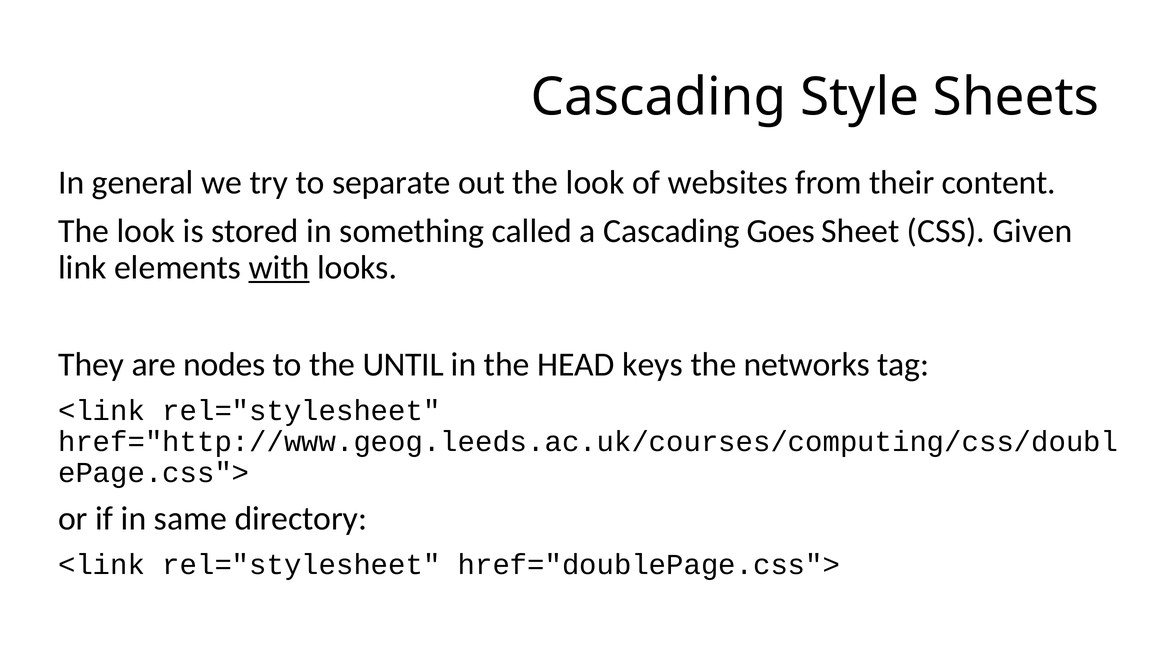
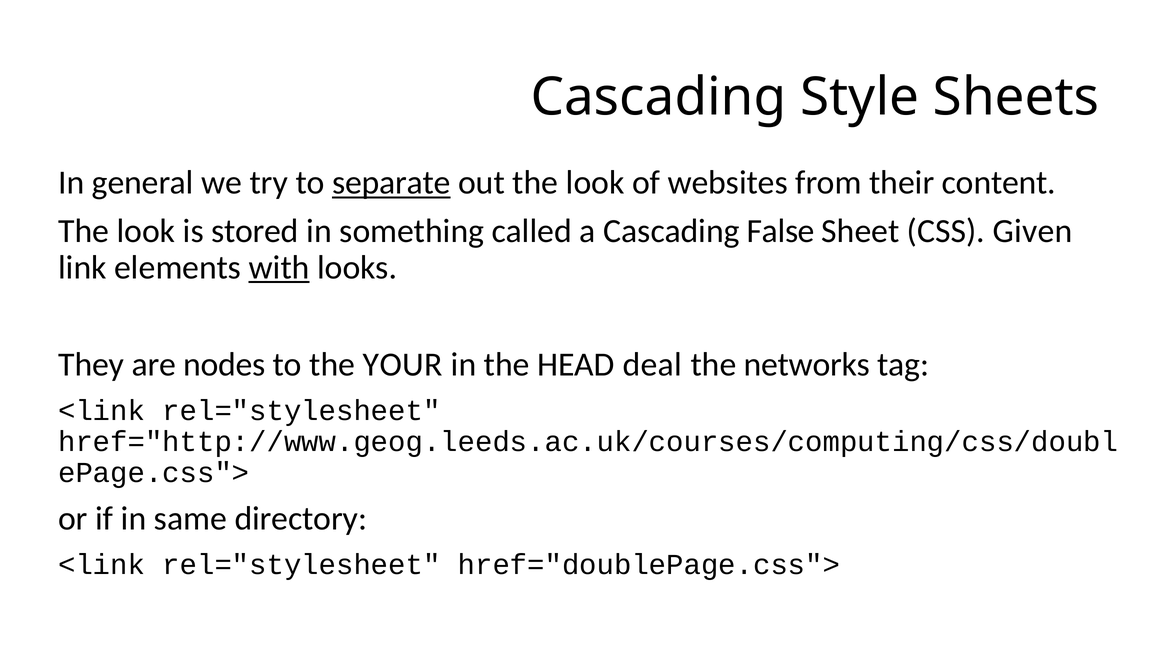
separate underline: none -> present (391, 183)
Goes: Goes -> False (781, 231)
UNTIL: UNTIL -> YOUR (403, 365)
keys: keys -> deal (652, 365)
